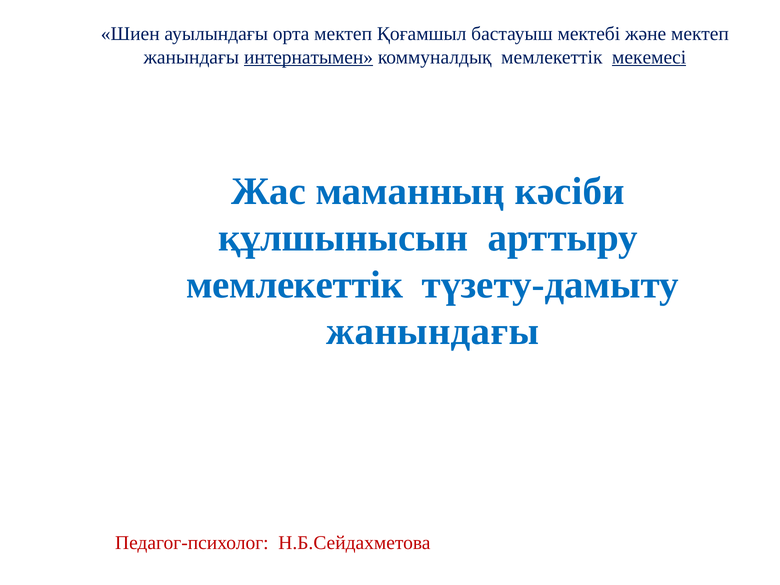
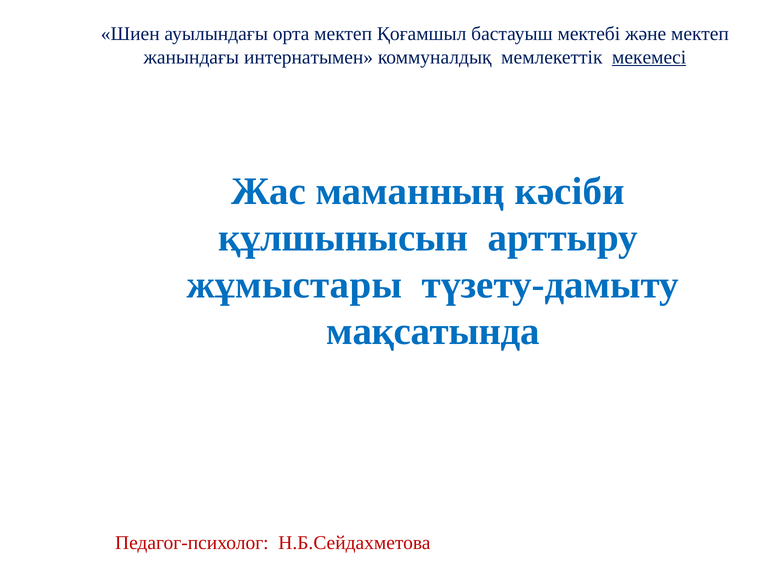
интернатымен underline: present -> none (309, 57)
мемлекеттік: мемлекеттік -> жұмыстары (294, 285)
жанындағы: жанындағы -> мақсатында (433, 332)
